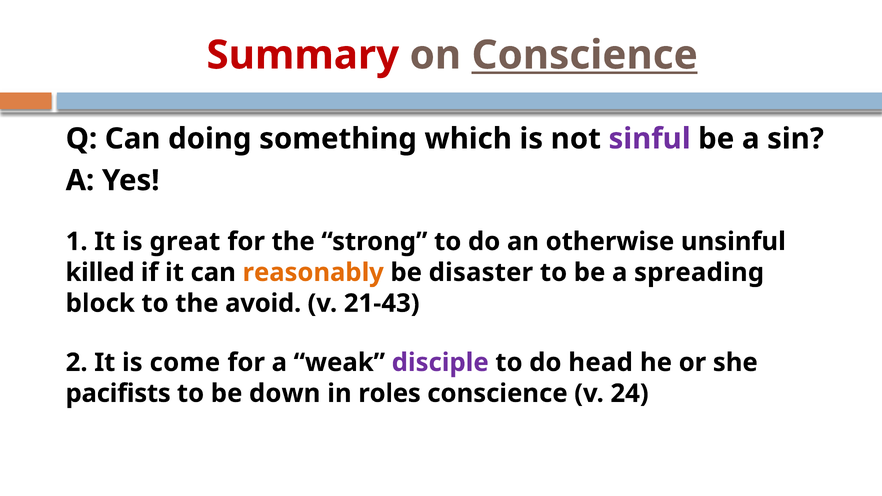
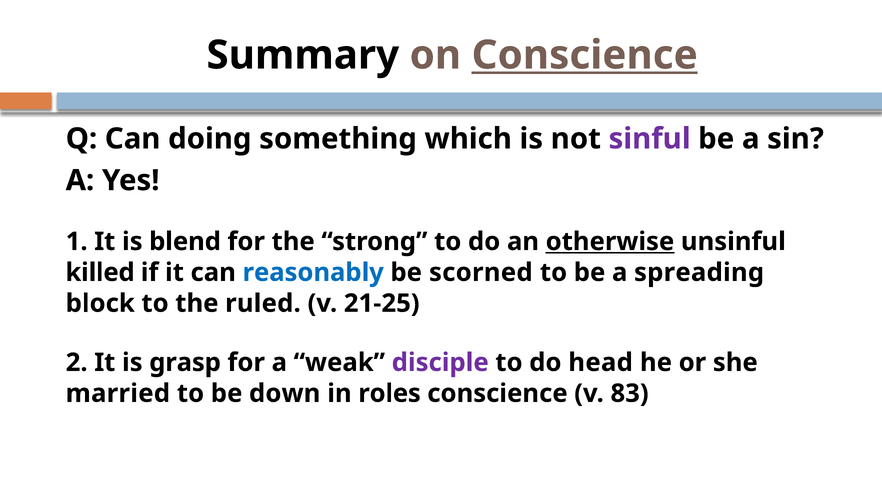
Summary colour: red -> black (303, 55)
great: great -> blend (185, 242)
otherwise underline: none -> present (610, 242)
reasonably colour: orange -> blue (313, 273)
disaster: disaster -> scorned (481, 273)
avoid: avoid -> ruled (263, 303)
21-43: 21-43 -> 21-25 (382, 303)
come: come -> grasp (185, 363)
pacifists: pacifists -> married (118, 393)
24: 24 -> 83 (630, 393)
